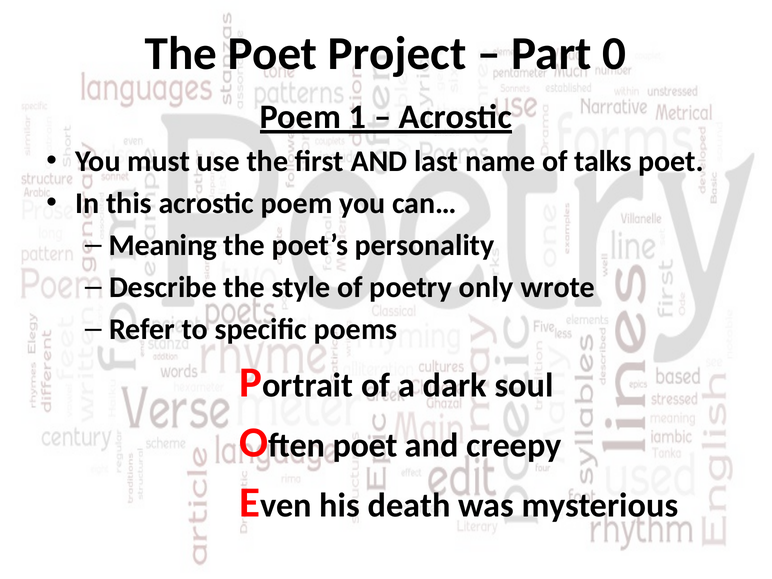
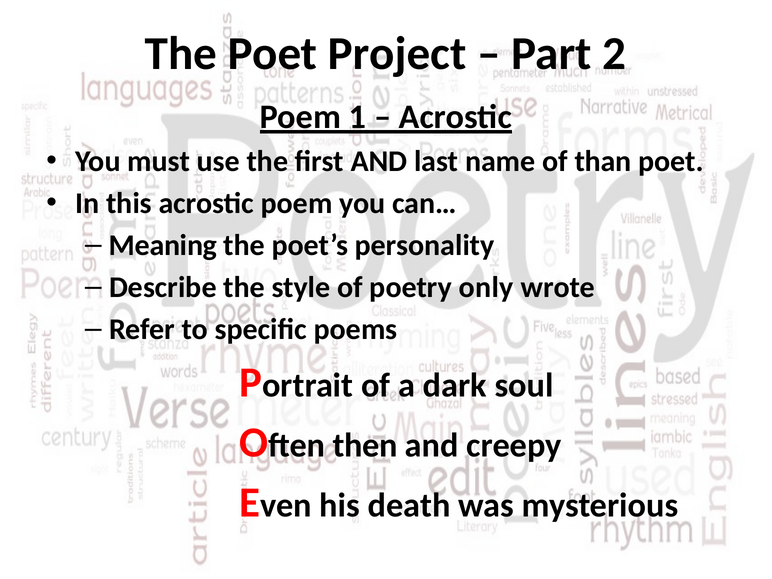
0: 0 -> 2 (614, 54)
talks: talks -> than (603, 161)
poet: poet -> then (365, 446)
